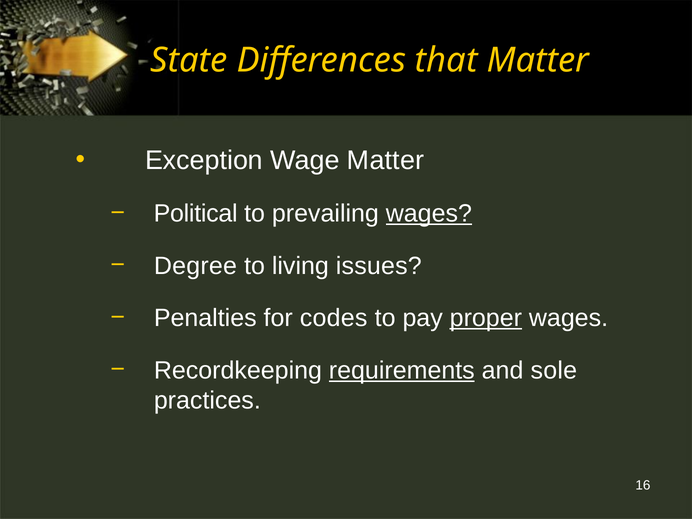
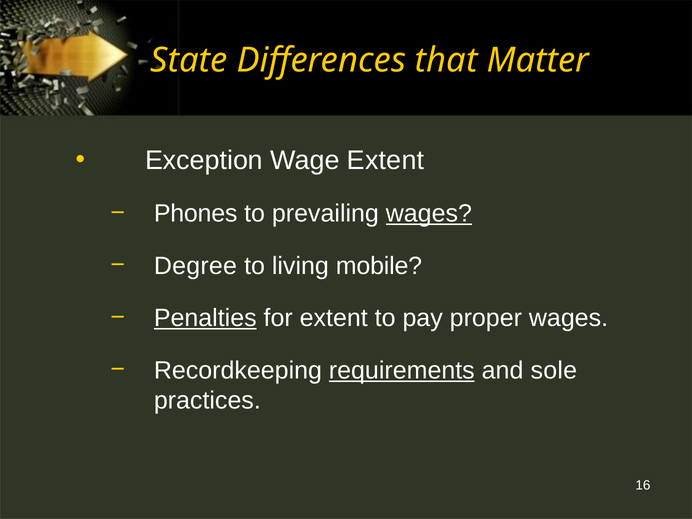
Wage Matter: Matter -> Extent (386, 160)
Political: Political -> Phones (196, 214)
issues: issues -> mobile (379, 266)
Penalties underline: none -> present (205, 318)
for codes: codes -> extent (334, 318)
proper underline: present -> none (486, 318)
